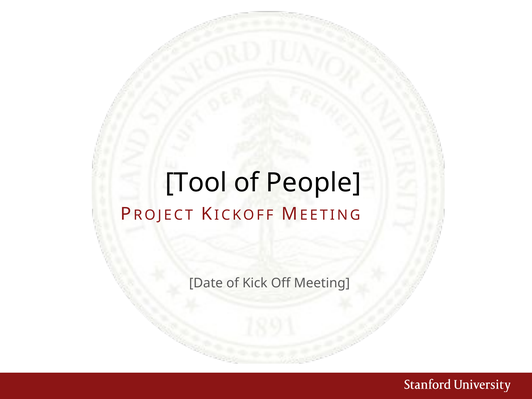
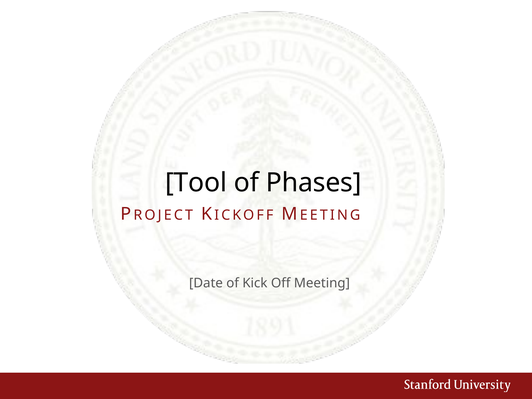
People: People -> Phases (314, 183)
